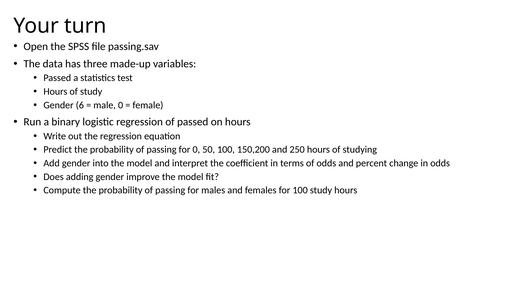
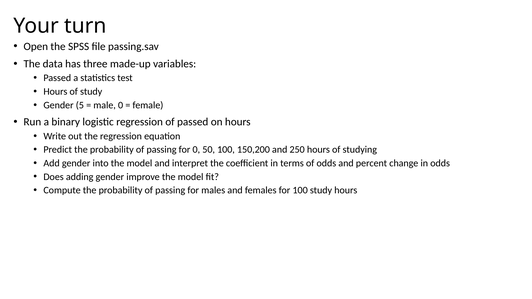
6: 6 -> 5 (80, 105)
